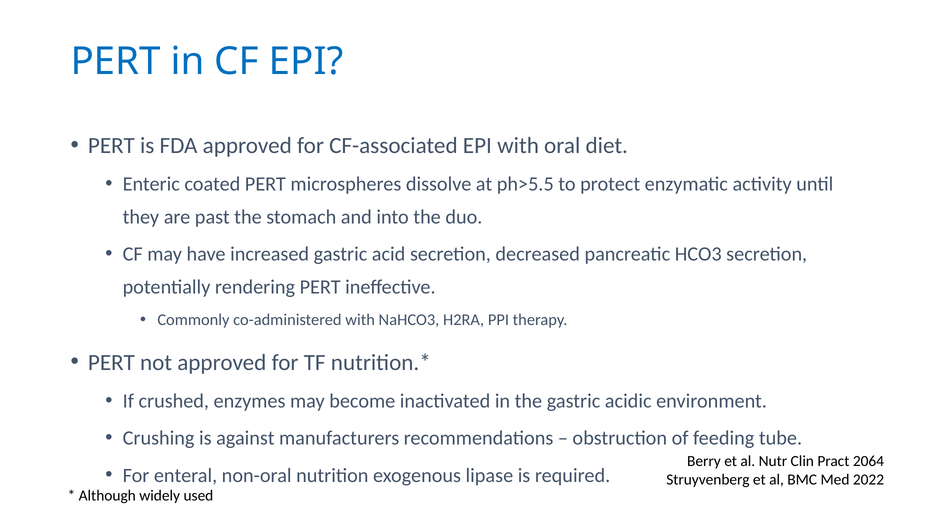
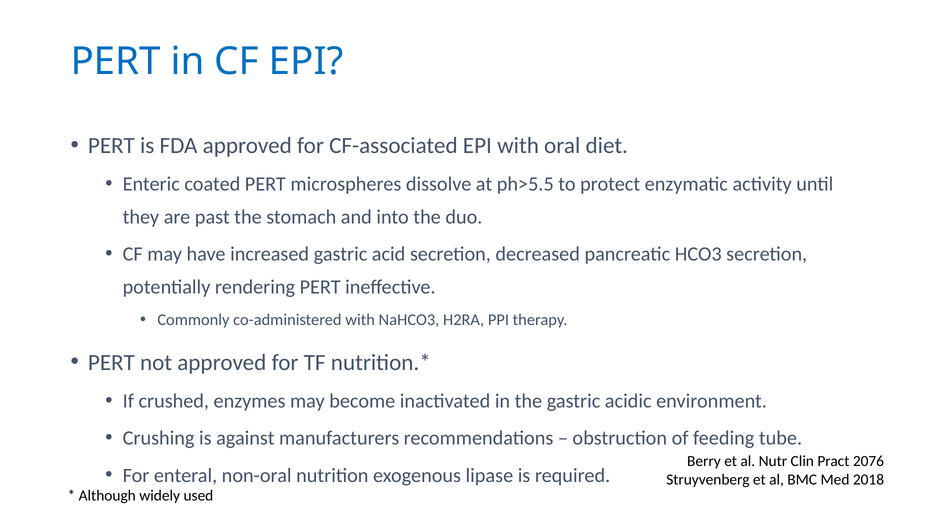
2064: 2064 -> 2076 (868, 461)
2022: 2022 -> 2018 (869, 479)
